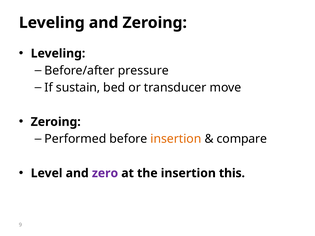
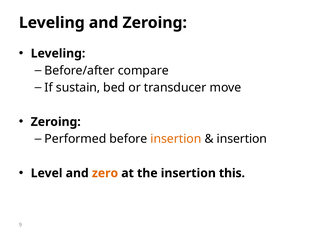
pressure: pressure -> compare (143, 71)
compare: compare -> insertion (242, 139)
zero colour: purple -> orange (105, 173)
